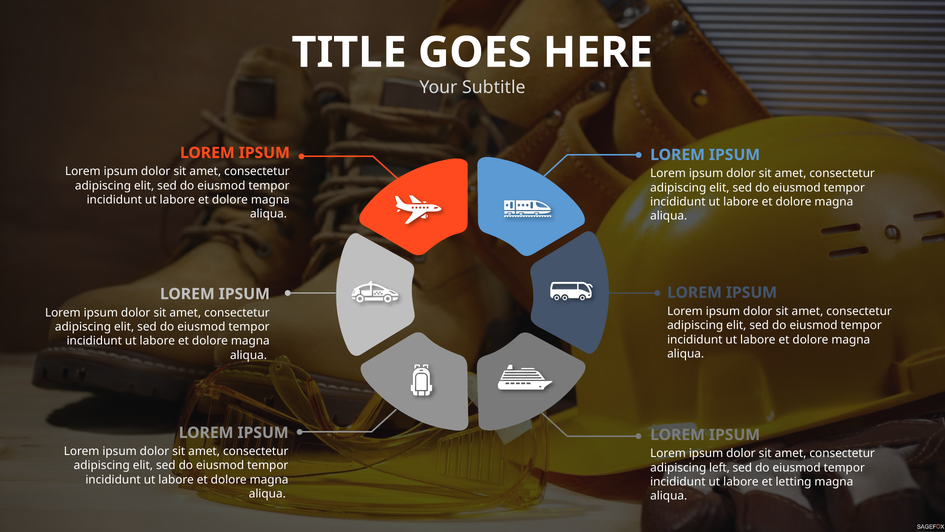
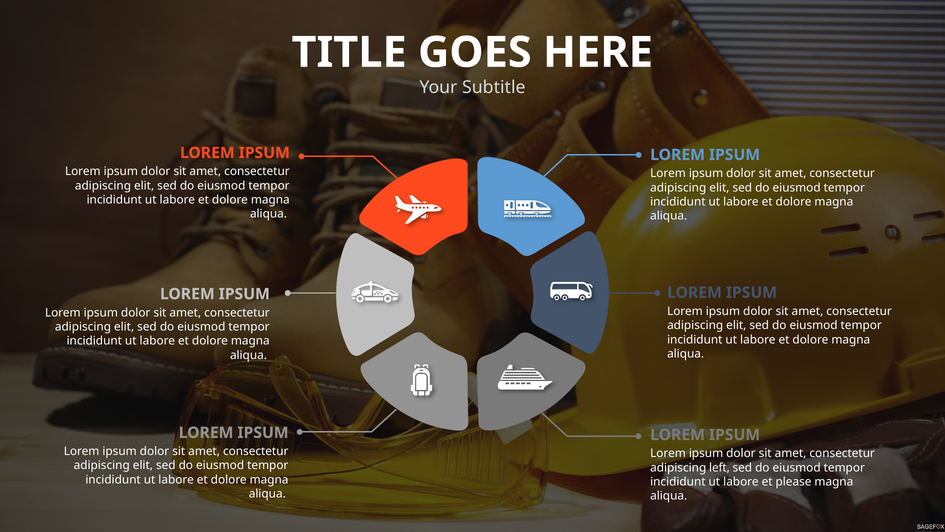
letting: letting -> please (794, 482)
